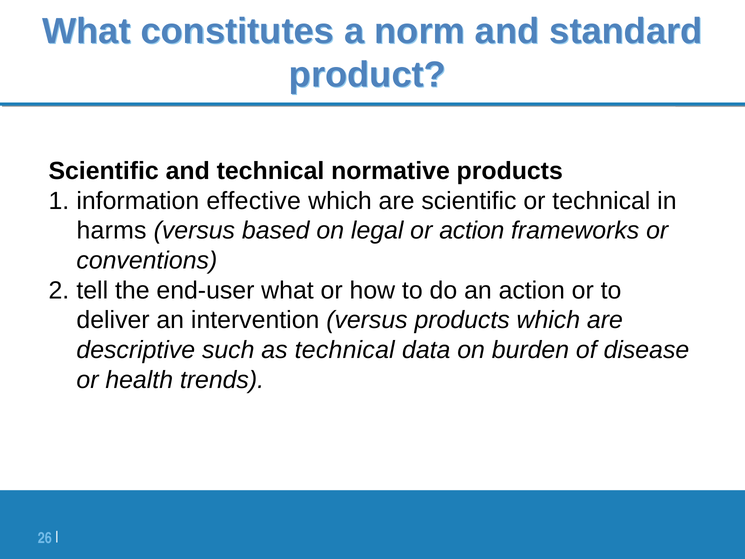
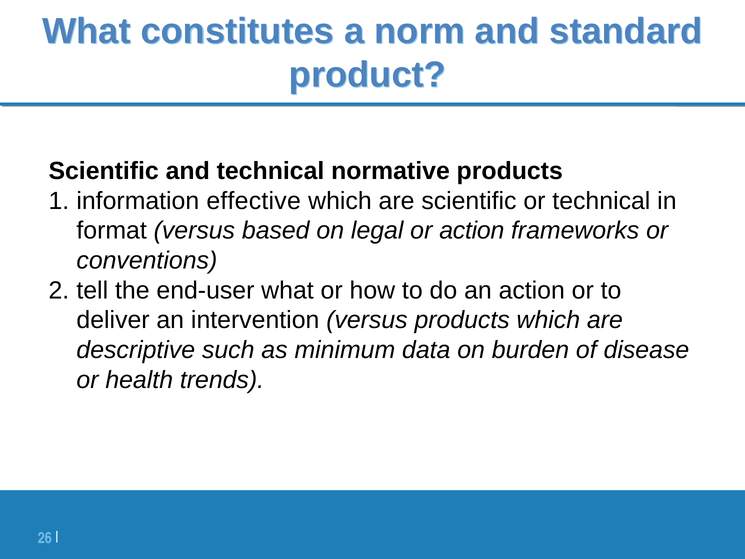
harms: harms -> format (112, 231)
as technical: technical -> minimum (345, 350)
